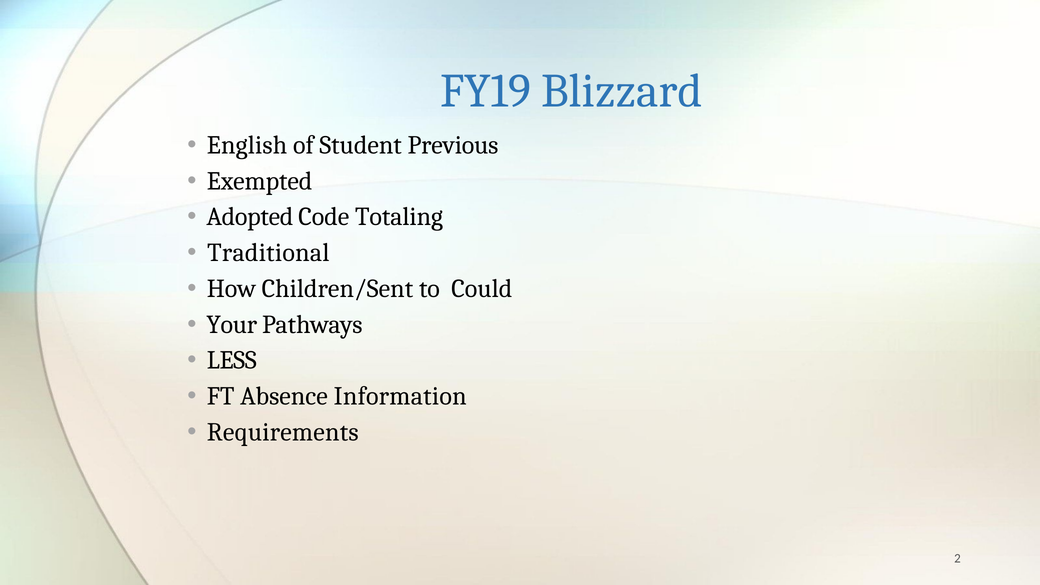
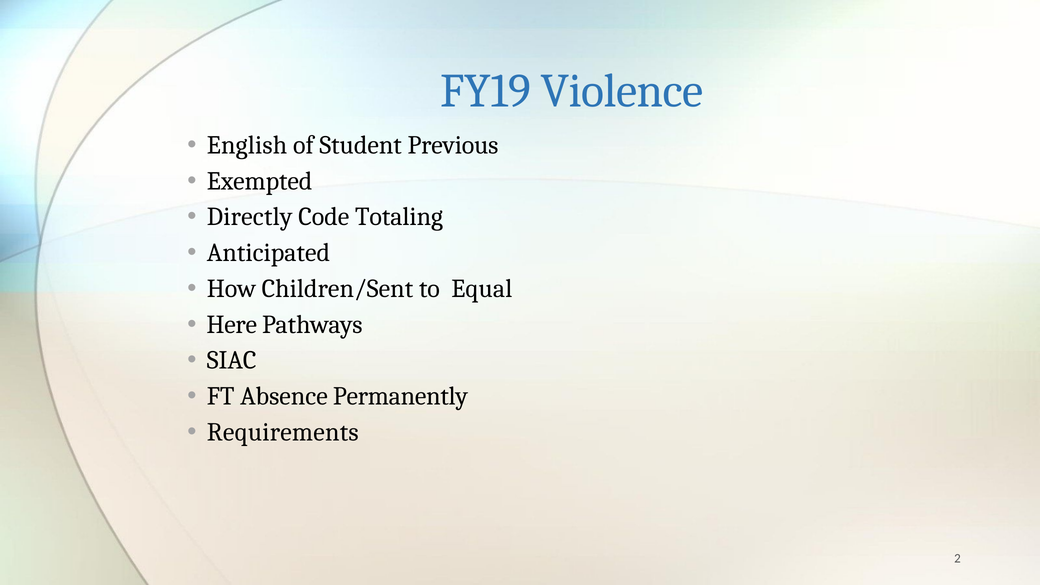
Blizzard: Blizzard -> Violence (622, 91)
Adopted: Adopted -> Directly (250, 217)
Traditional: Traditional -> Anticipated (268, 253)
Could: Could -> Equal (482, 289)
Your: Your -> Here (232, 325)
LESS: LESS -> SIAC (232, 360)
Information: Information -> Permanently (400, 396)
